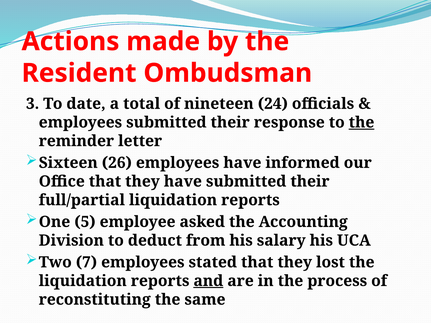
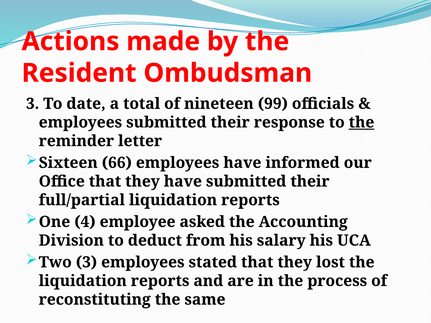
24: 24 -> 99 (273, 104)
26: 26 -> 66 (117, 163)
5: 5 -> 4 (85, 222)
Two 7: 7 -> 3 (86, 262)
and underline: present -> none (208, 281)
